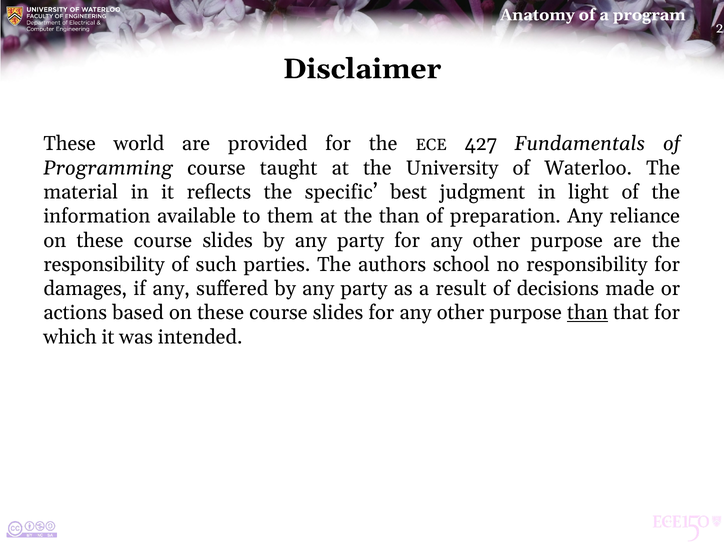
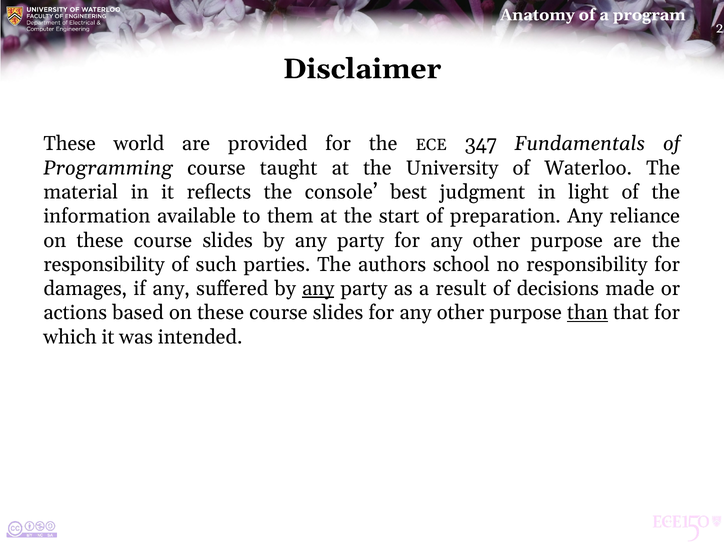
427: 427 -> 347 (481, 144)
specific: specific -> console (341, 192)
the than: than -> start (399, 216)
any underline: none -> present (318, 289)
